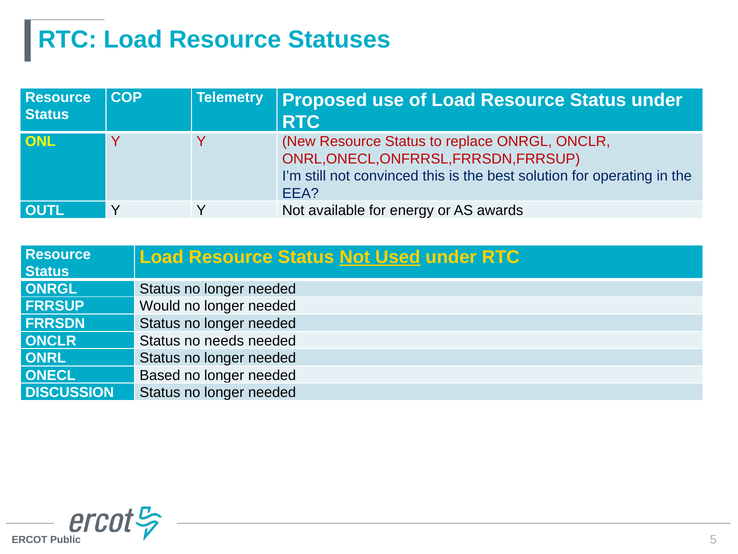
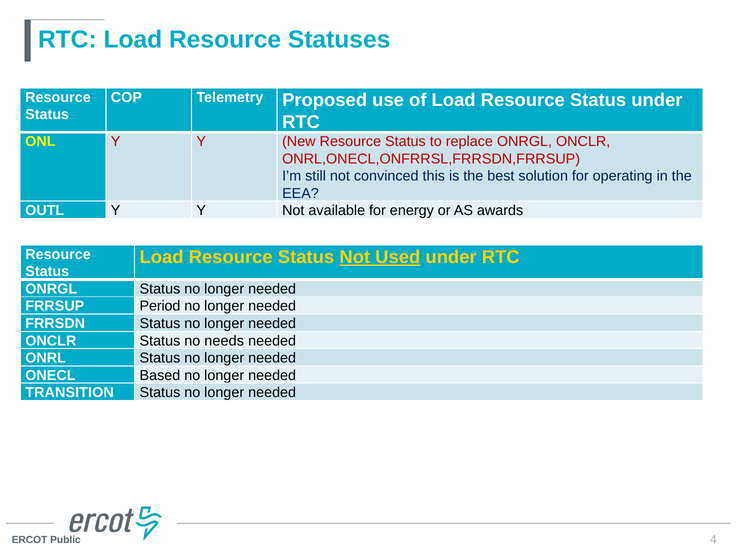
Would: Would -> Period (160, 306)
DISCUSSION: DISCUSSION -> TRANSITION (70, 392)
5: 5 -> 4 (713, 539)
